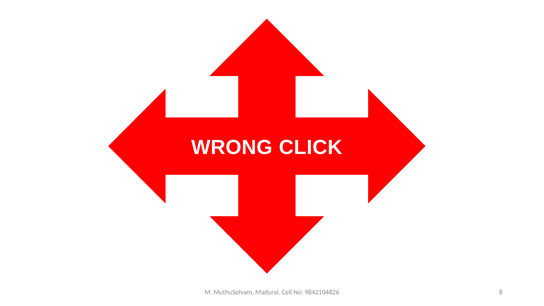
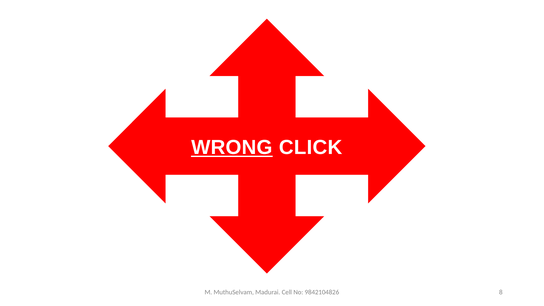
WRONG underline: none -> present (232, 148)
